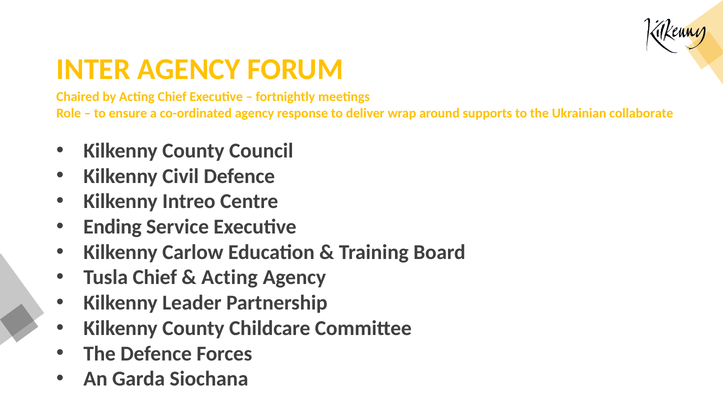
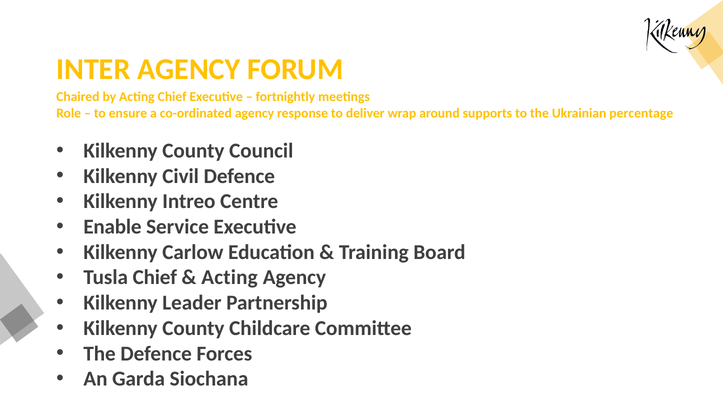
collaborate: collaborate -> percentage (641, 113)
Ending: Ending -> Enable (112, 227)
